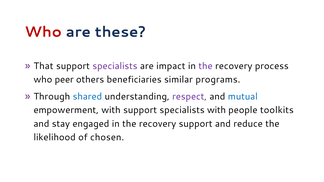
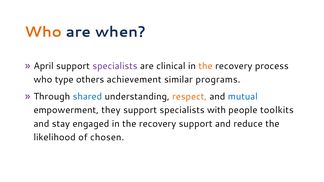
Who colour: red -> orange (43, 32)
these: these -> when (120, 32)
That: That -> April (44, 66)
impact: impact -> clinical (171, 66)
the colour: purple -> orange (206, 66)
peer: peer -> type (64, 80)
beneficiaries: beneficiaries -> achievement (134, 80)
respect colour: purple -> orange (190, 97)
empowerment with: with -> they (111, 110)
